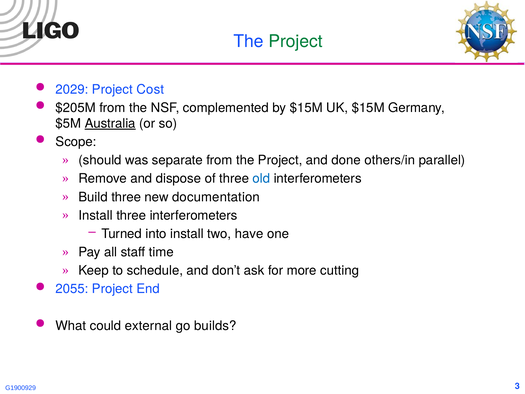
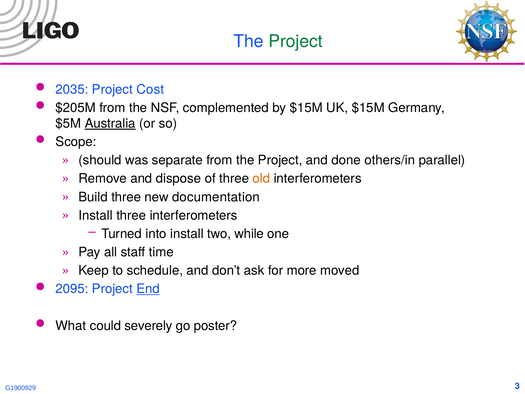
2029: 2029 -> 2035 (72, 89)
old colour: blue -> orange (261, 179)
have: have -> while (249, 234)
cutting: cutting -> moved (340, 270)
2055: 2055 -> 2095 (72, 289)
End underline: none -> present (148, 289)
external: external -> severely (149, 326)
builds: builds -> poster (215, 326)
